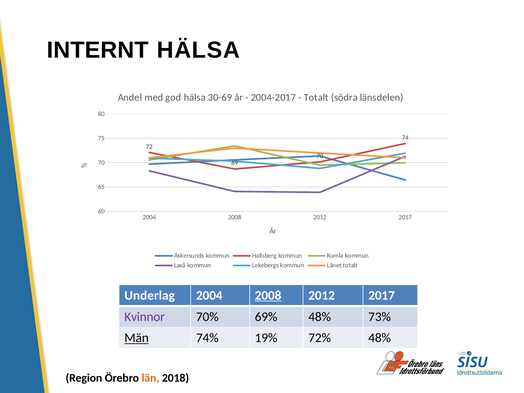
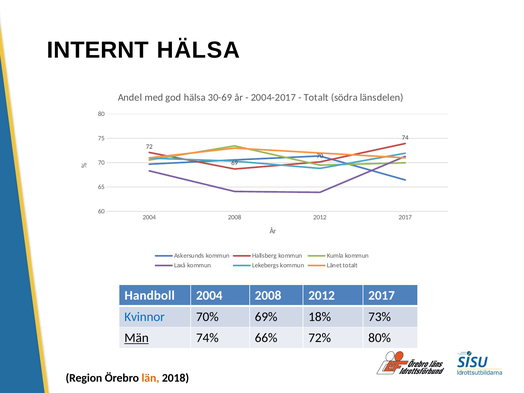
Underlag: Underlag -> Handboll (150, 295)
2008 underline: present -> none (268, 295)
Kvinnor colour: purple -> blue (145, 317)
69% 48%: 48% -> 18% (320, 317)
19%: 19% -> 66% (266, 338)
72% 48%: 48% -> 80% (380, 338)
